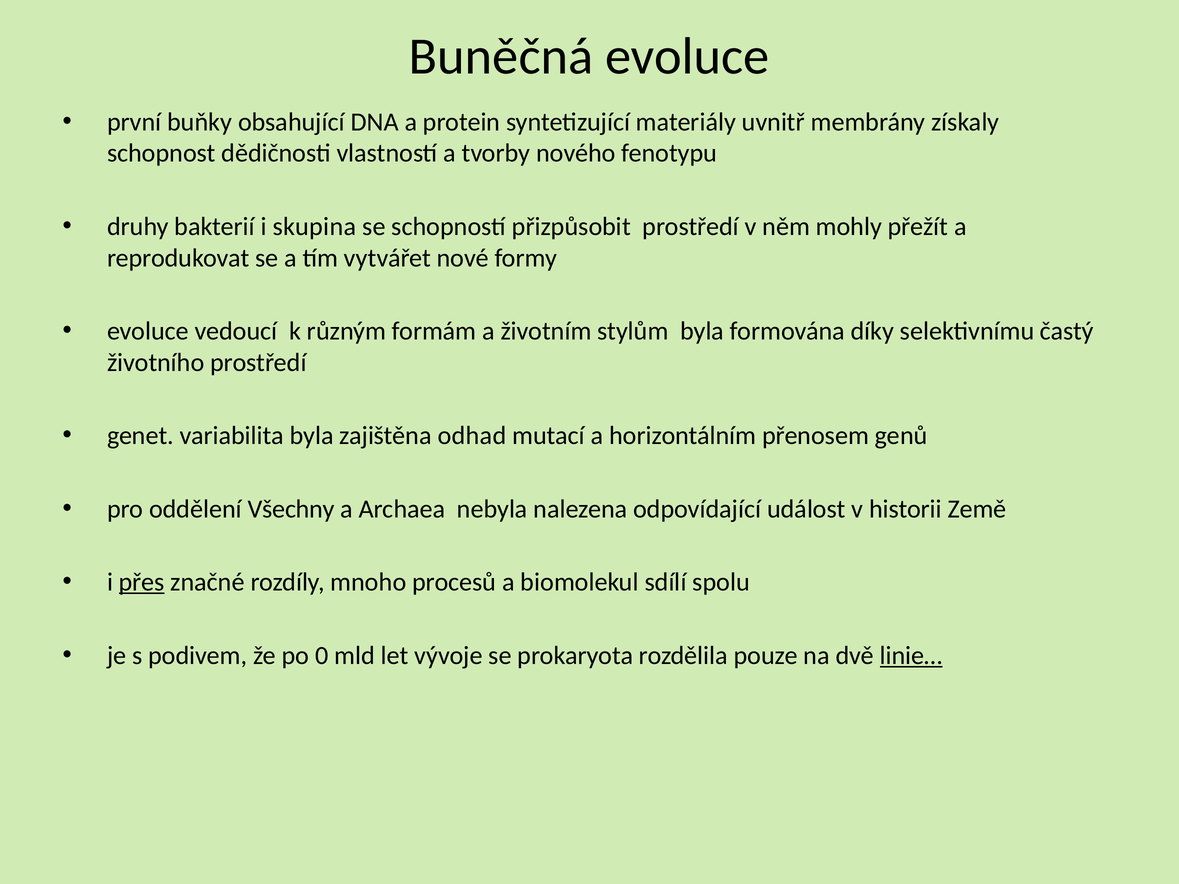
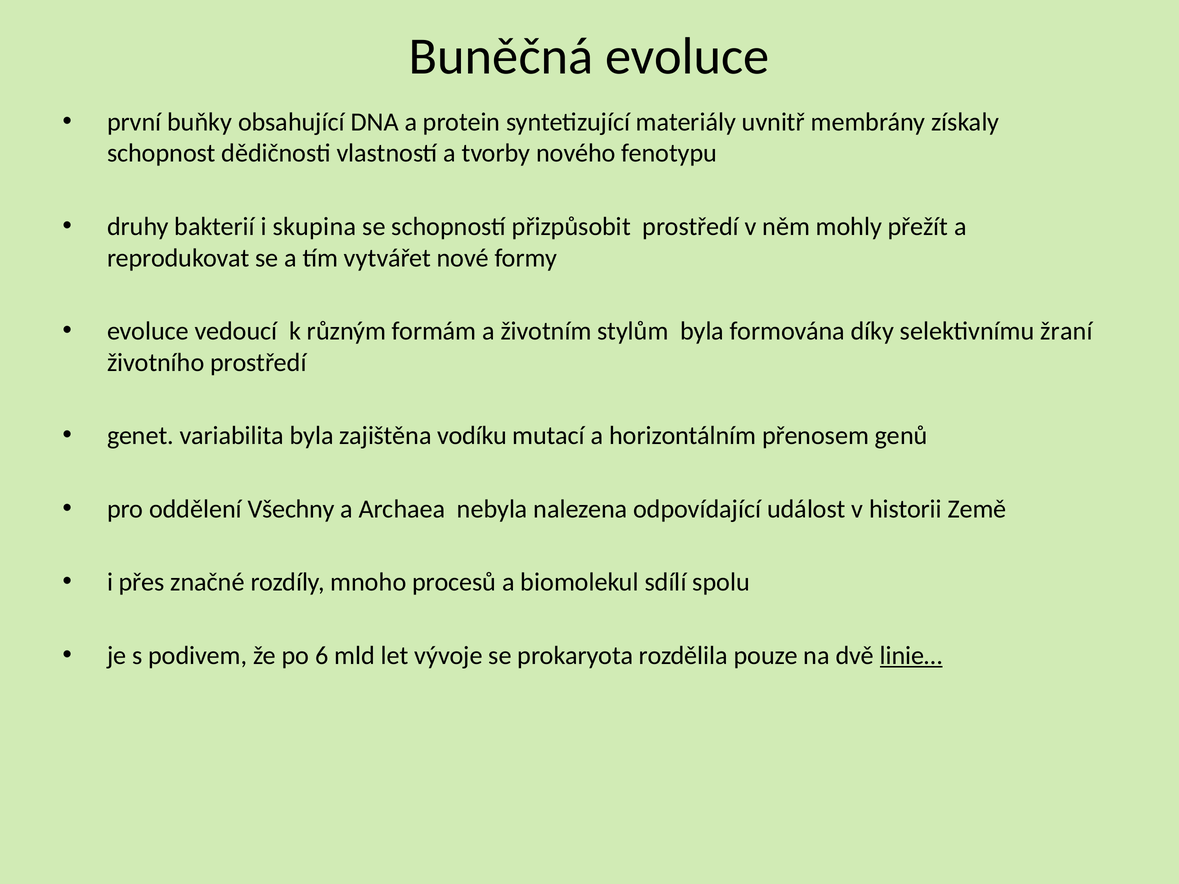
častý: častý -> žraní (1066, 331)
odhad: odhad -> vodíku (472, 436)
přes underline: present -> none (142, 582)
0: 0 -> 6 (322, 656)
